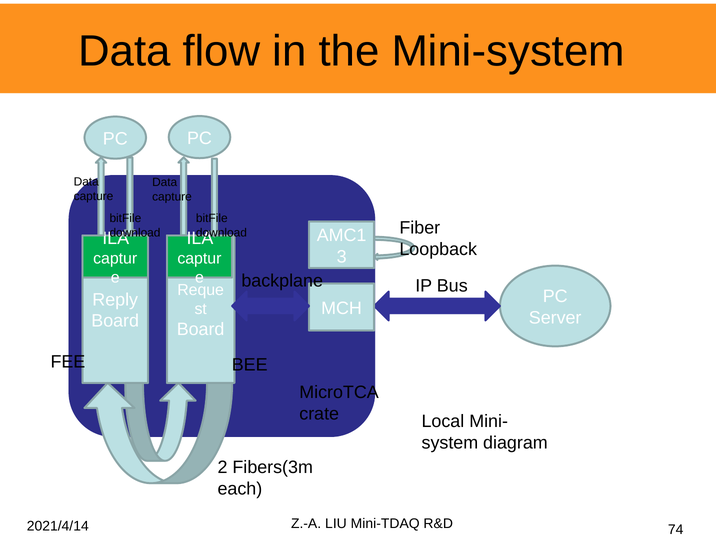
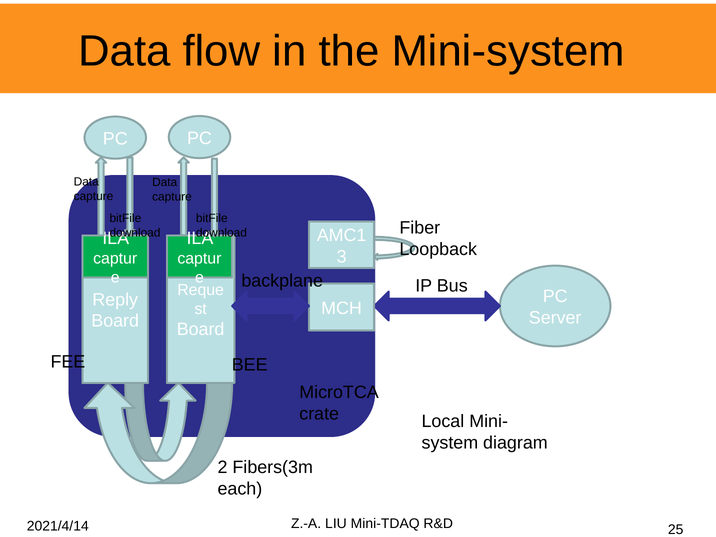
74: 74 -> 25 (676, 530)
